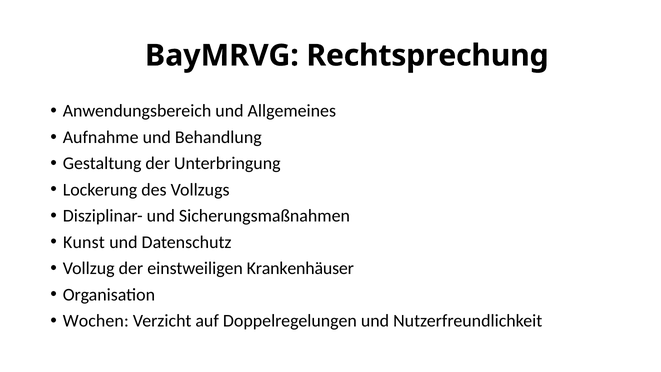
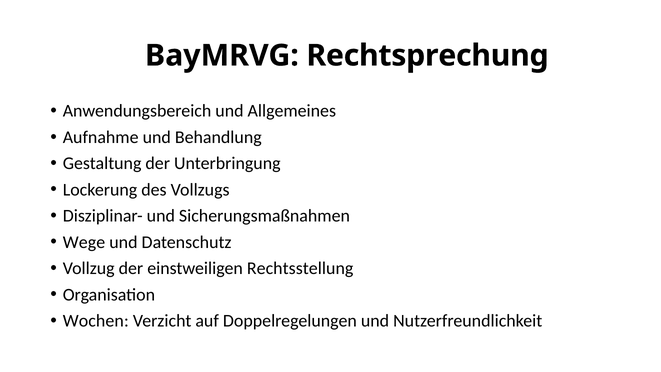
Kunst: Kunst -> Wege (84, 242)
Krankenhäuser: Krankenhäuser -> Rechtsstellung (300, 268)
